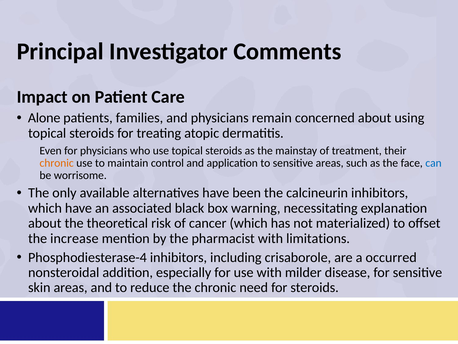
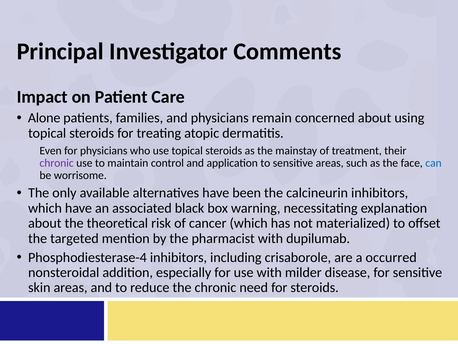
chronic colour: orange -> purple (57, 163)
increase: increase -> targeted (74, 238)
limitations: limitations -> dupilumab (318, 238)
